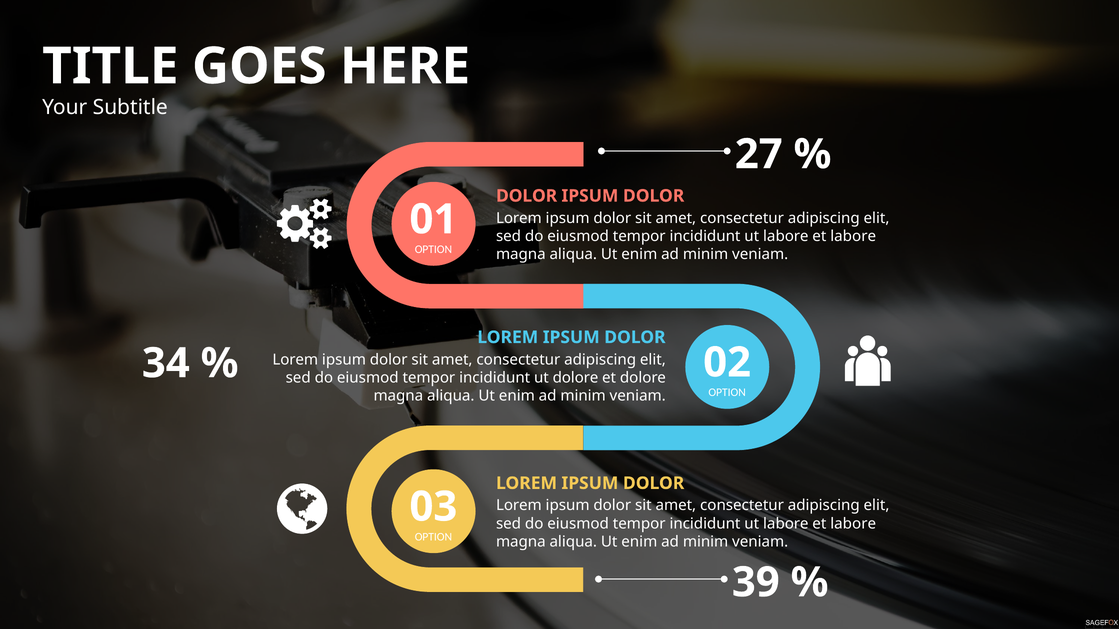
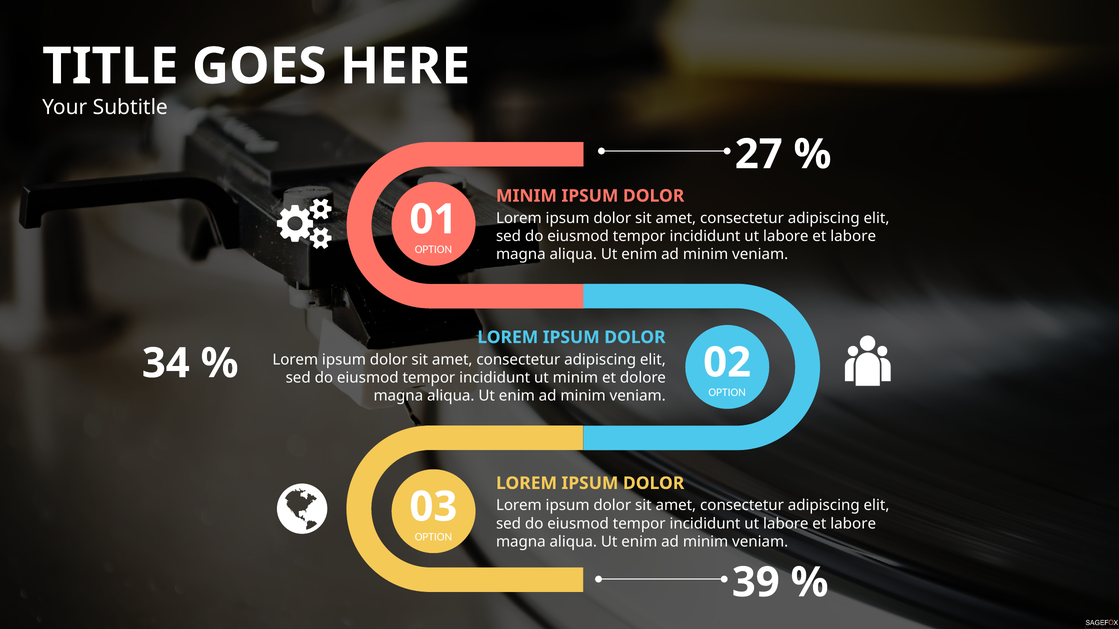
DOLOR: DOLOR -> MINIM (526, 196)
ut dolore: dolore -> minim (575, 378)
